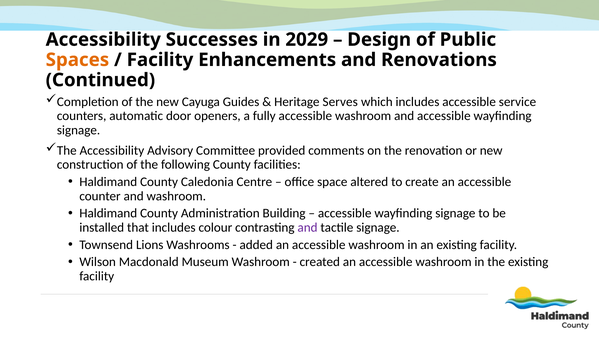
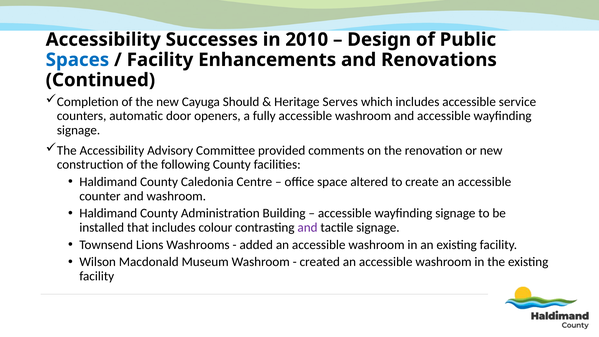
2029: 2029 -> 2010 (307, 40)
Spaces colour: orange -> blue (77, 60)
Guides: Guides -> Should (241, 102)
